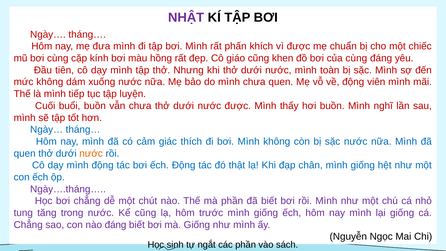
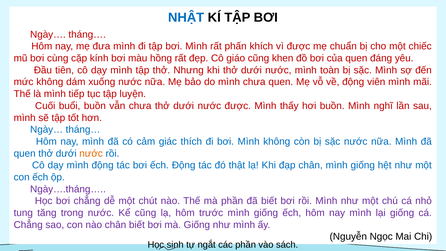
NHẬT colour: purple -> blue (186, 17)
của cùng: cùng -> quen (356, 58)
nào đáng: đáng -> chân (116, 225)
